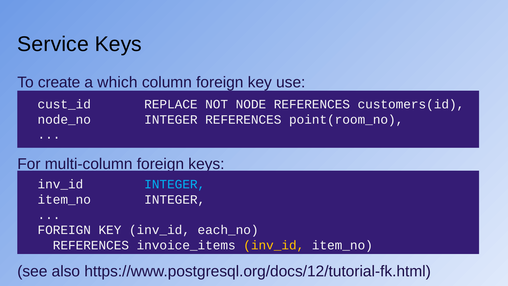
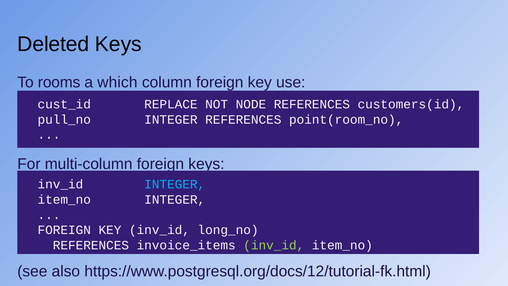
Service: Service -> Deleted (53, 44)
create: create -> rooms (59, 82)
node_no: node_no -> pull_no (64, 119)
each_no: each_no -> long_no (228, 230)
inv_id colour: yellow -> light green (274, 245)
